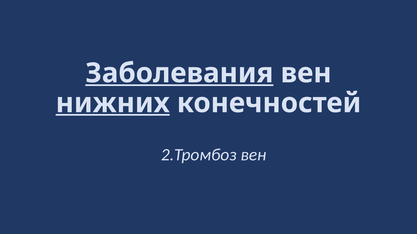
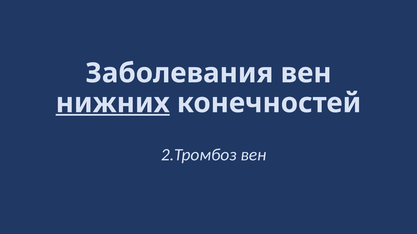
Заболевания underline: present -> none (179, 73)
